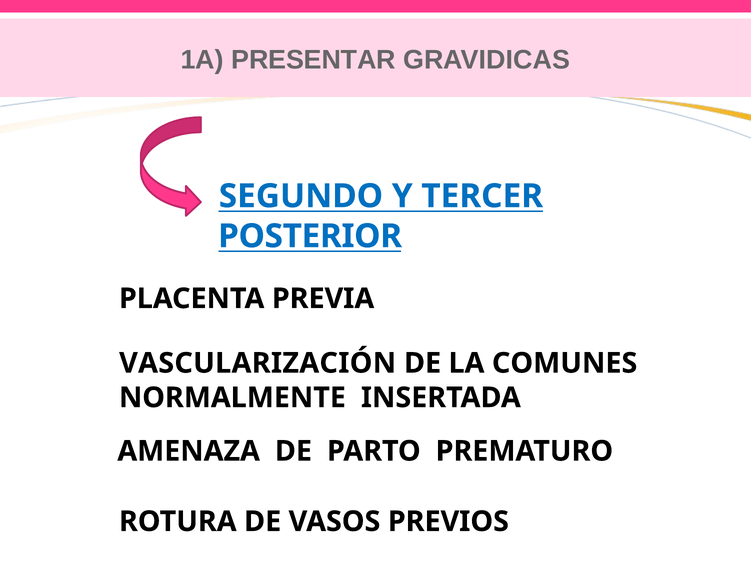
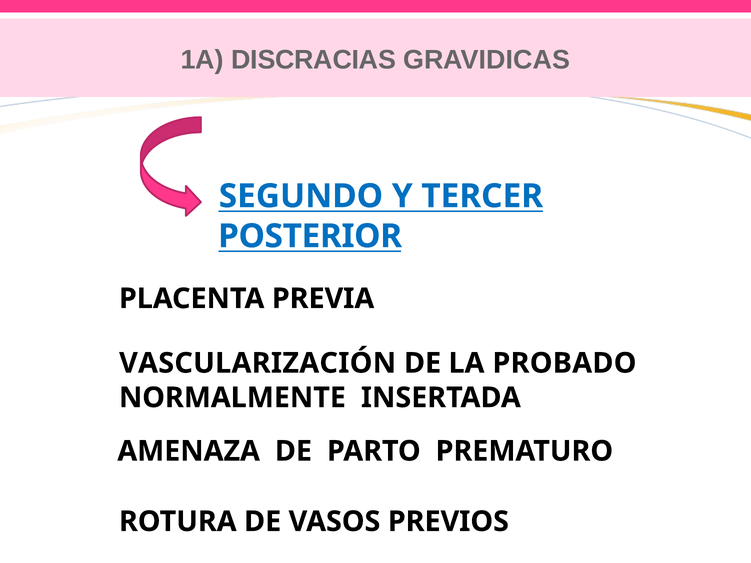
PRESENTAR: PRESENTAR -> DISCRACIAS (314, 60)
COMUNES: COMUNES -> PROBADO (564, 363)
